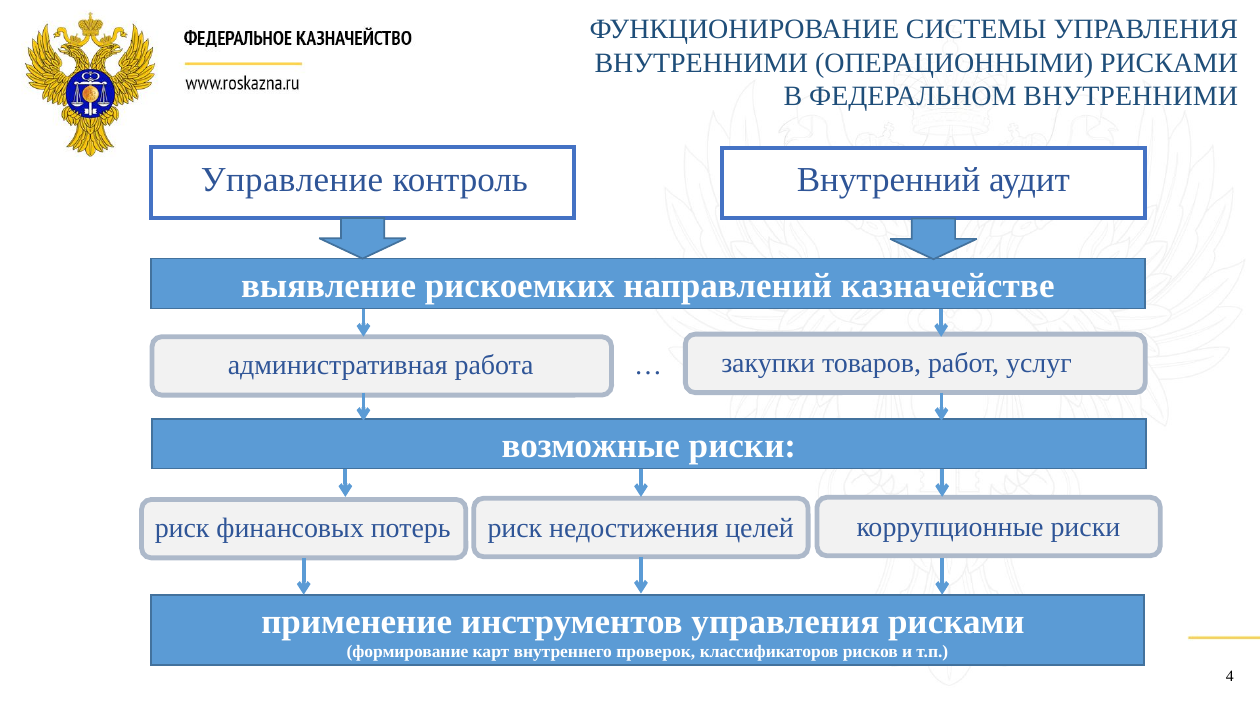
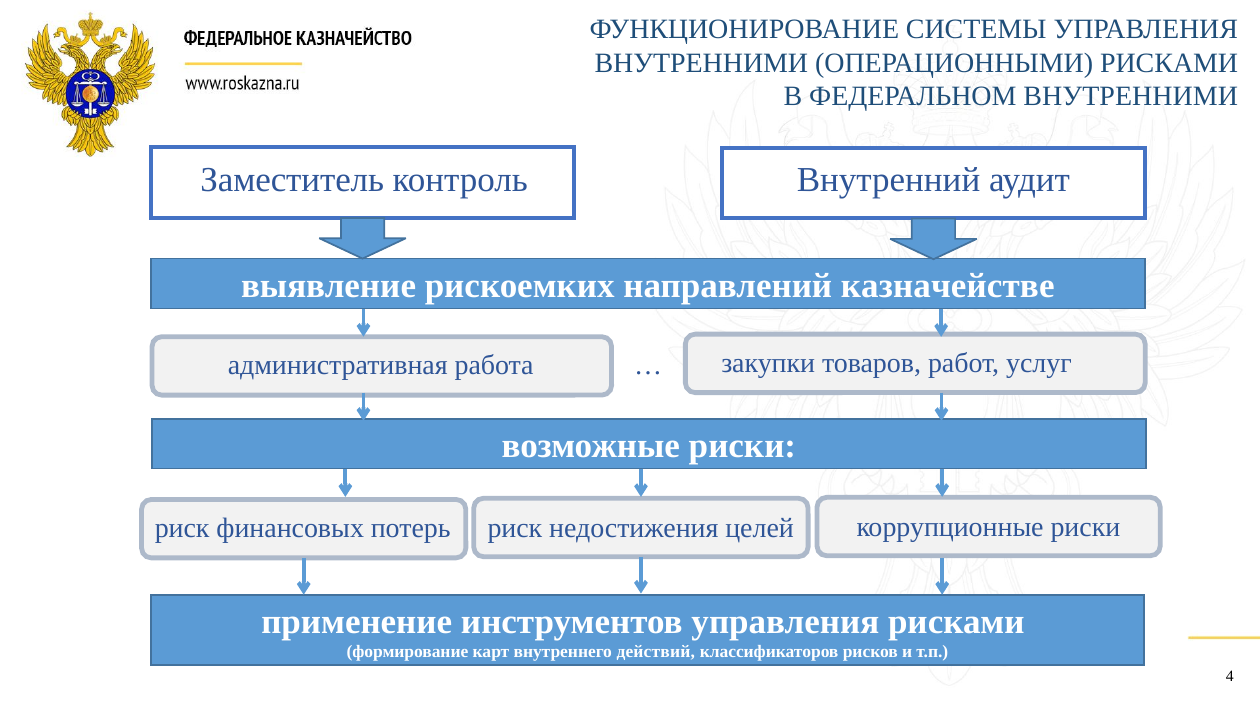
Управление: Управление -> Заместитель (292, 180)
проверок: проверок -> действий (656, 652)
